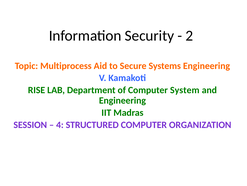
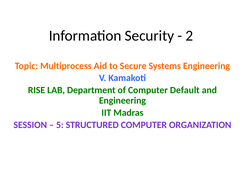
System: System -> Default (185, 90)
4: 4 -> 5 (60, 124)
